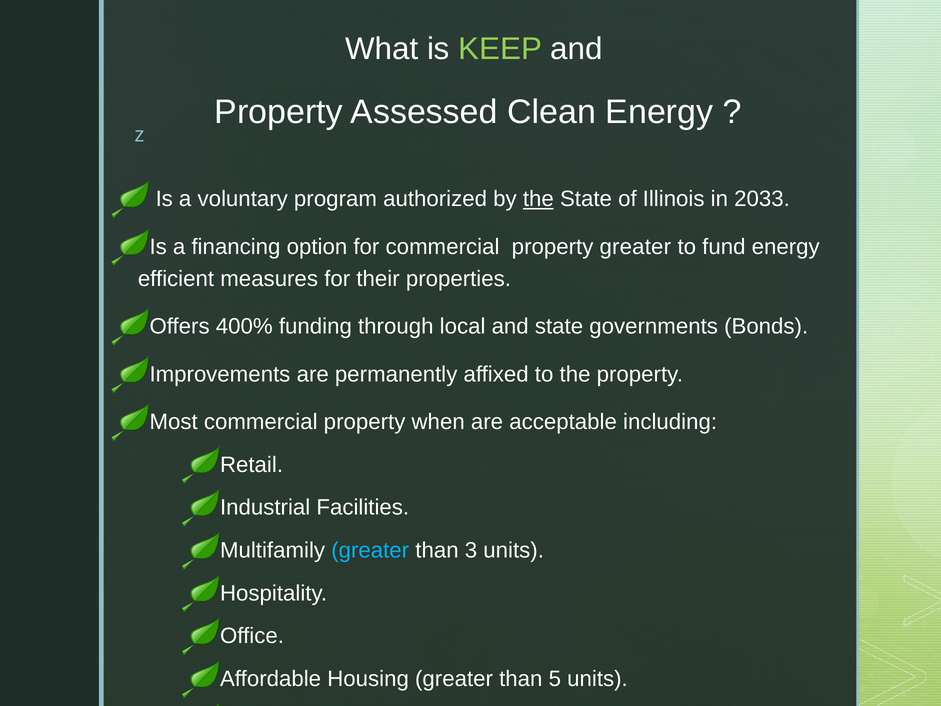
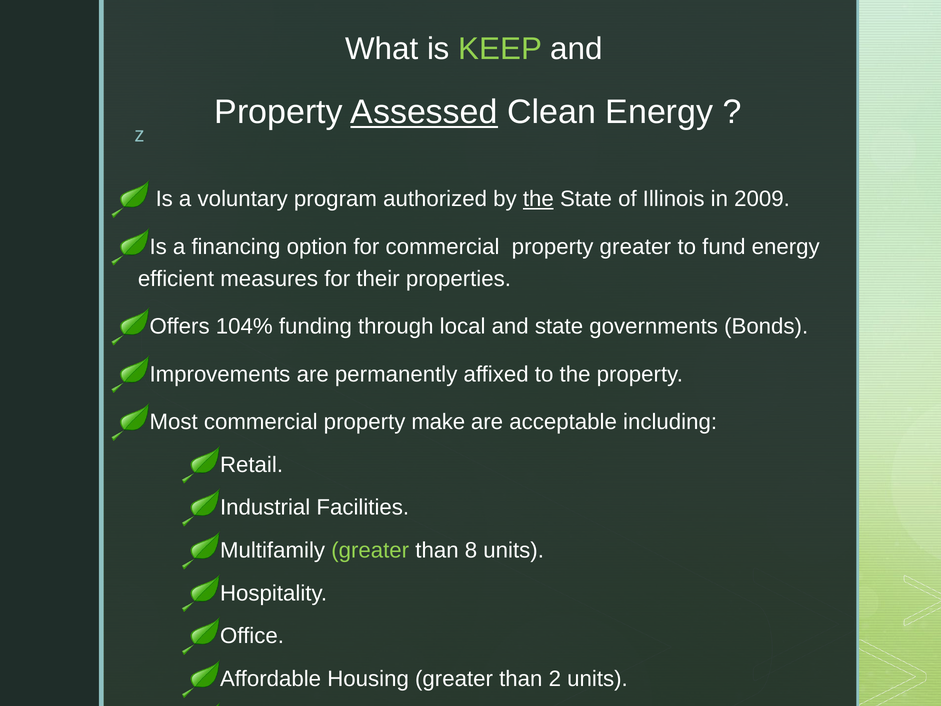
Assessed underline: none -> present (424, 112)
2033: 2033 -> 2009 (762, 199)
400%: 400% -> 104% (244, 326)
when: when -> make (438, 422)
greater colour: light blue -> light green (370, 550)
3: 3 -> 8 (471, 550)
5: 5 -> 2 (555, 679)
